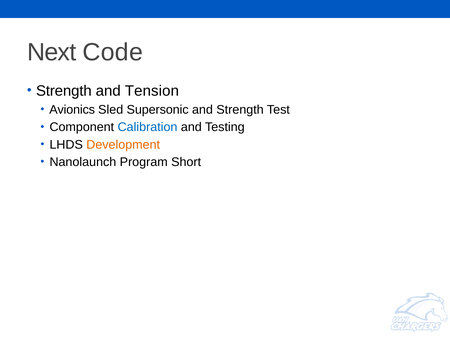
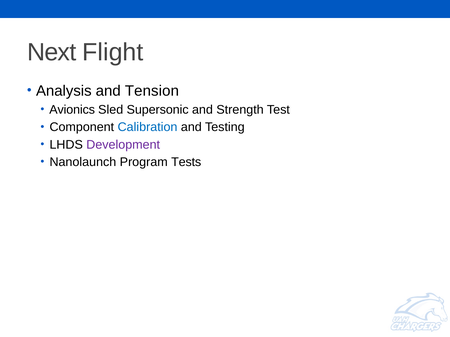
Code: Code -> Flight (113, 52)
Strength: Strength -> Analysis (64, 91)
Development colour: orange -> purple (123, 145)
Short: Short -> Tests (186, 162)
